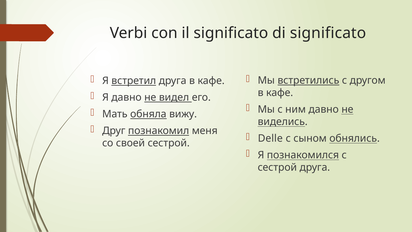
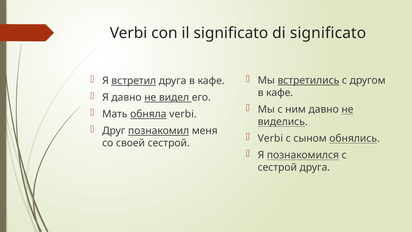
обняла вижу: вижу -> verbi (183, 114)
Delle: Delle -> Verbi (270, 138)
